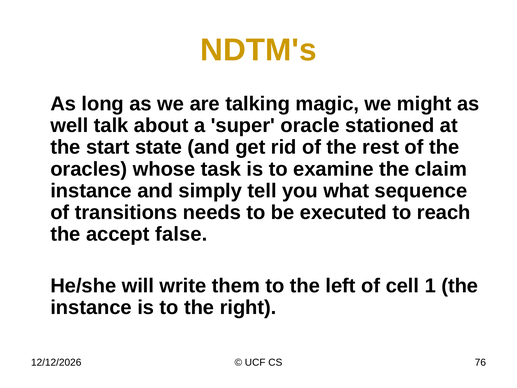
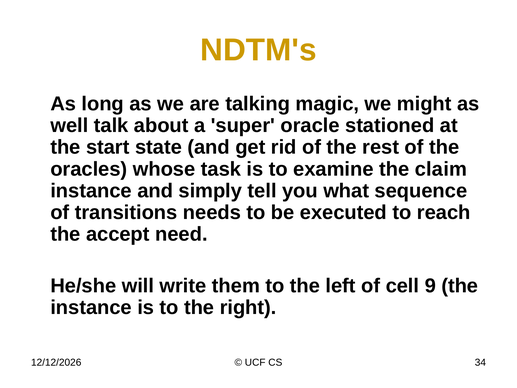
false: false -> need (181, 234)
1: 1 -> 9 (430, 286)
76: 76 -> 34 (480, 362)
